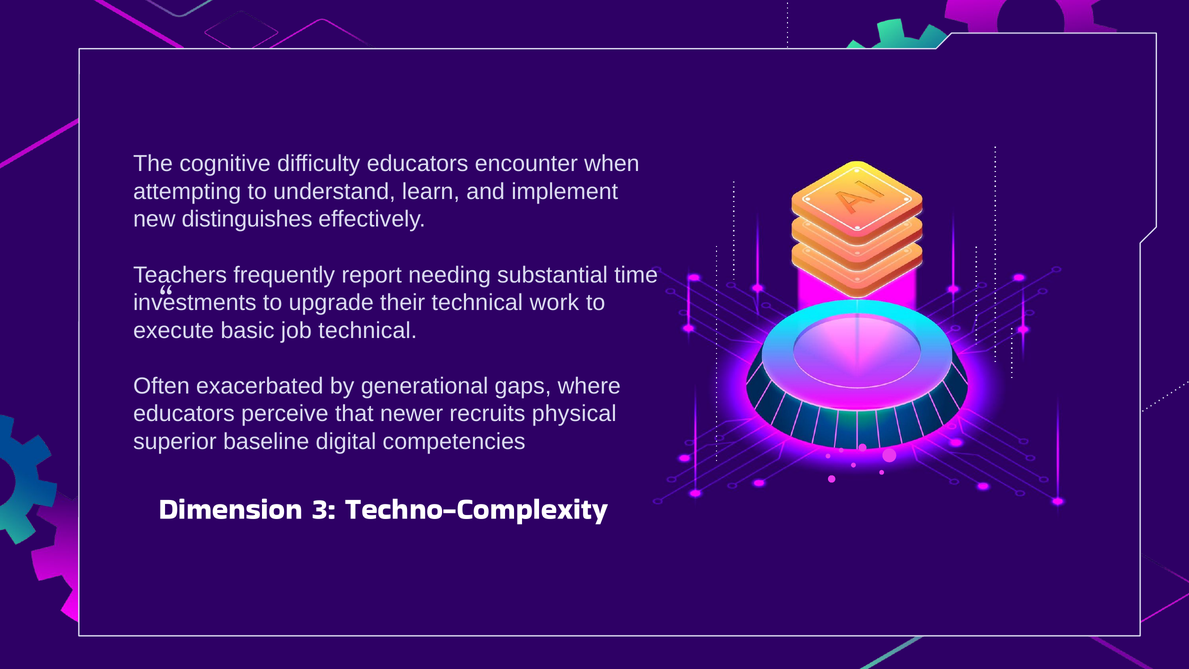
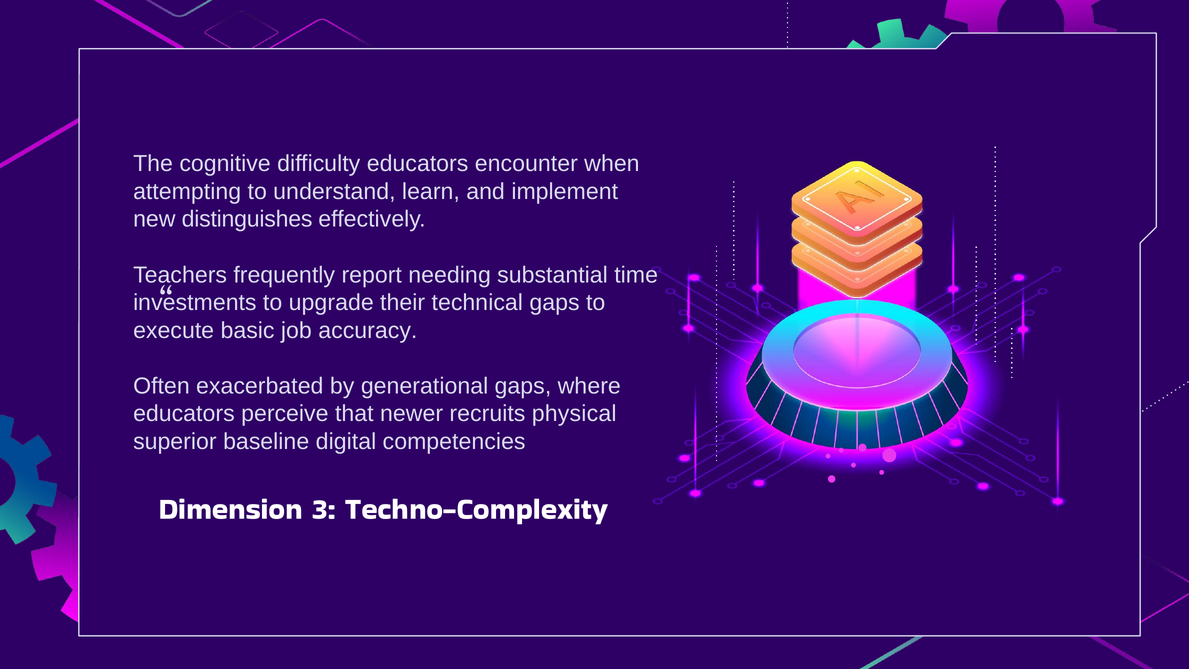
technical work: work -> gaps (555, 303)
job technical: technical -> accuracy (368, 330)
